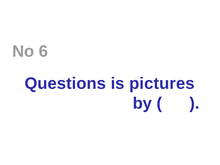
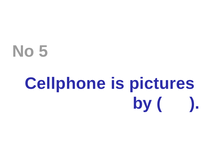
6: 6 -> 5 (43, 51)
Questions: Questions -> Cellphone (65, 84)
